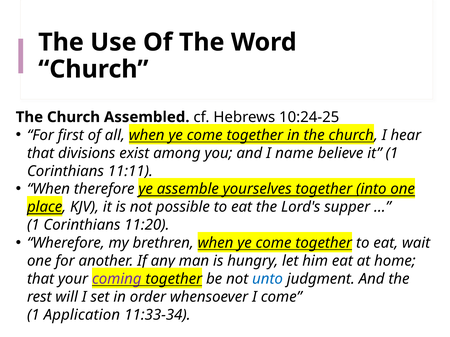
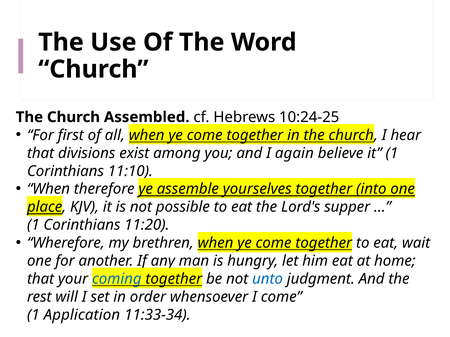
name: name -> again (294, 153)
11:11: 11:11 -> 11:10 (130, 171)
coming colour: purple -> blue (117, 279)
